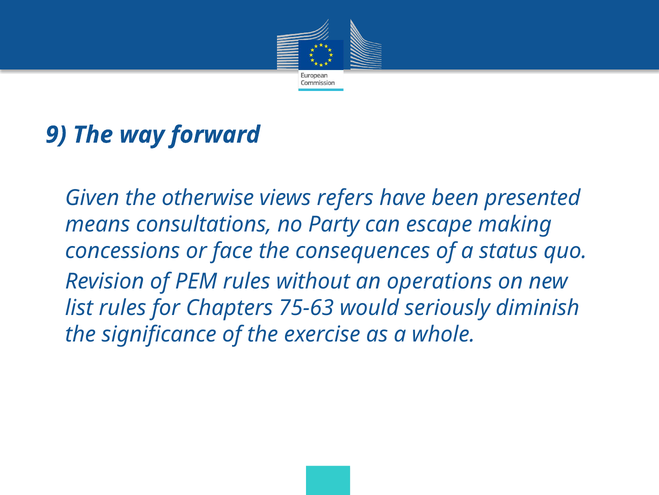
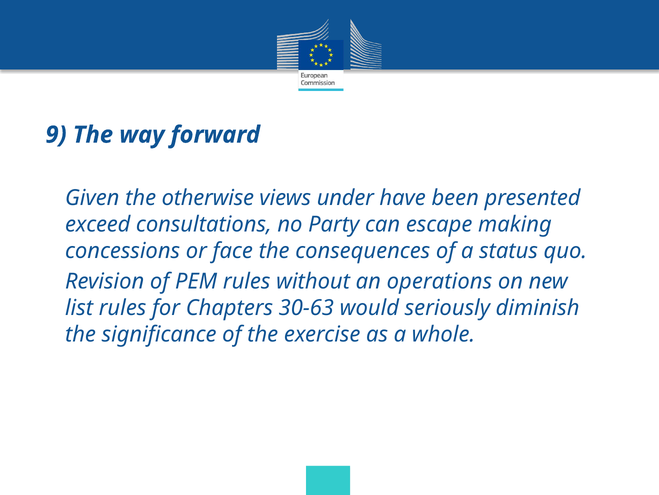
refers: refers -> under (345, 198)
means: means -> exceed (98, 224)
75-63: 75-63 -> 30-63 (306, 308)
